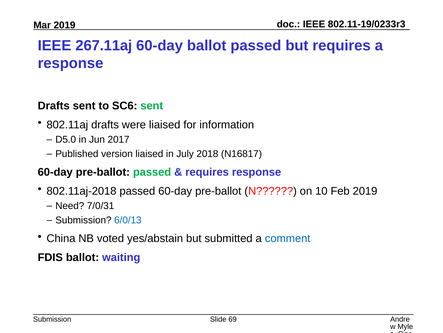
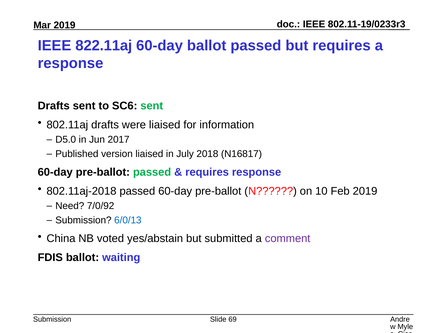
267.11aj: 267.11aj -> 822.11aj (104, 45)
7/0/31: 7/0/31 -> 7/0/92 (101, 206)
comment colour: blue -> purple (288, 238)
